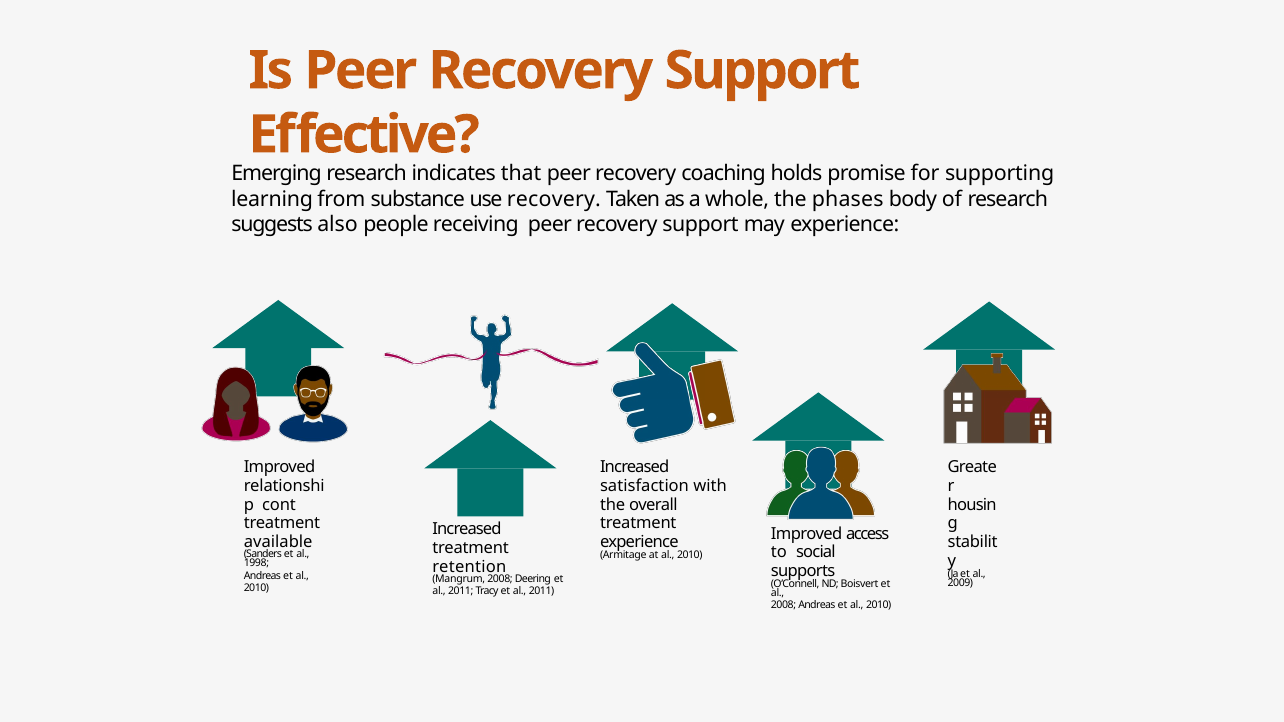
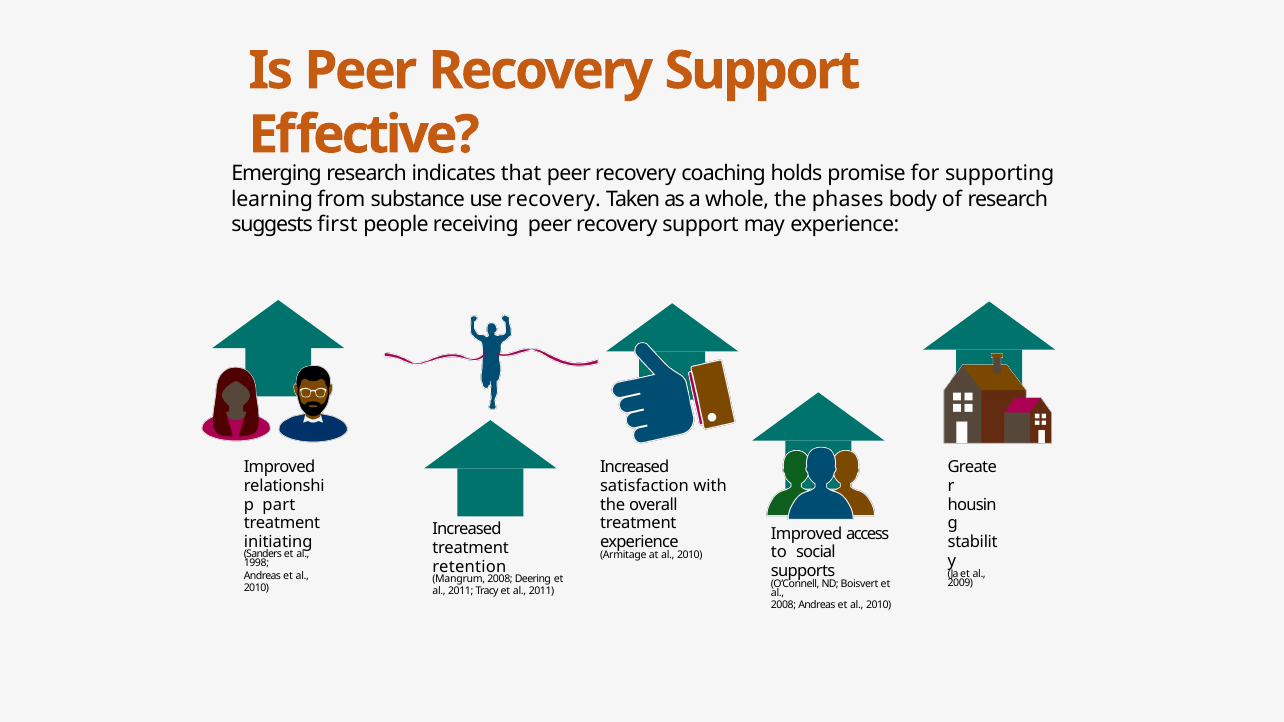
also: also -> first (337, 224)
cont: cont -> part (279, 505)
available: available -> initiating (278, 542)
